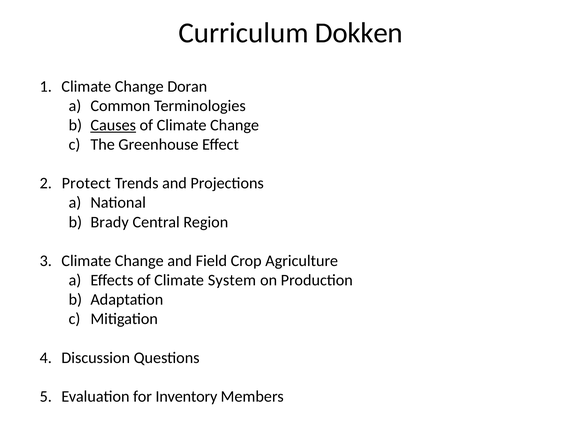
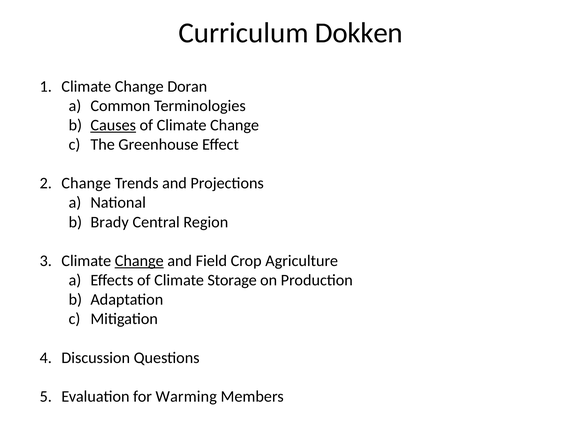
Protect: Protect -> Change (86, 183)
Change underline: none -> present (139, 261)
System: System -> Storage (232, 280)
Inventory: Inventory -> Warming (186, 396)
